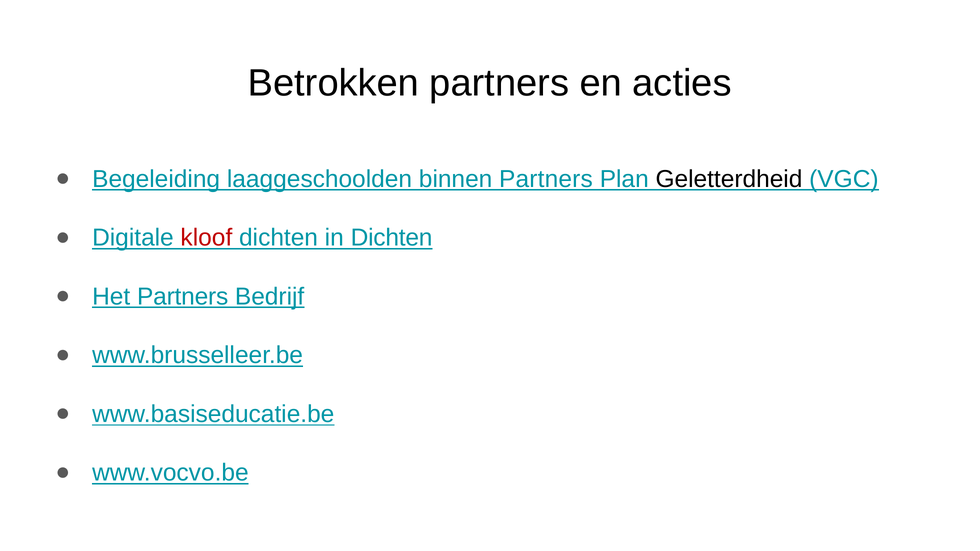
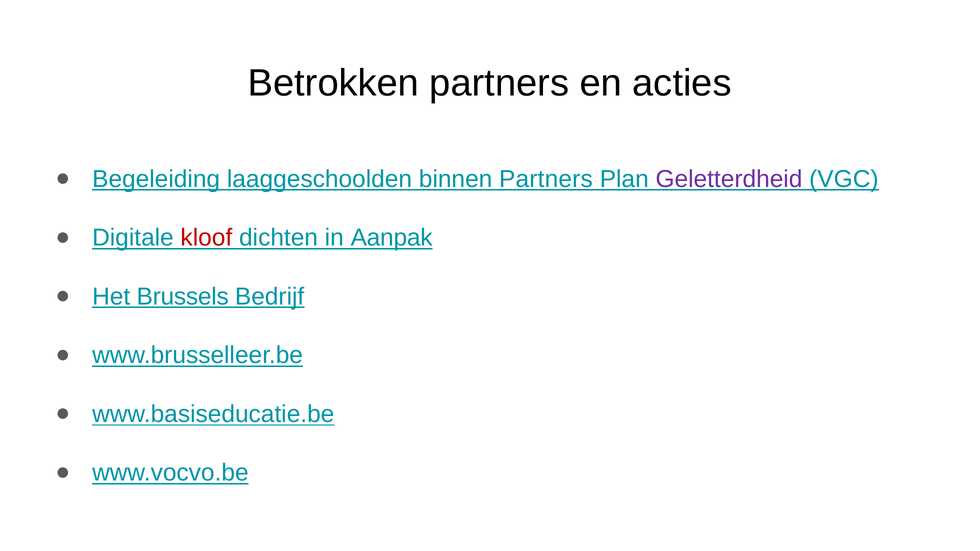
Geletterdheid colour: black -> purple (729, 179)
in Dichten: Dichten -> Aanpak (392, 238)
Het Partners: Partners -> Brussels (183, 297)
